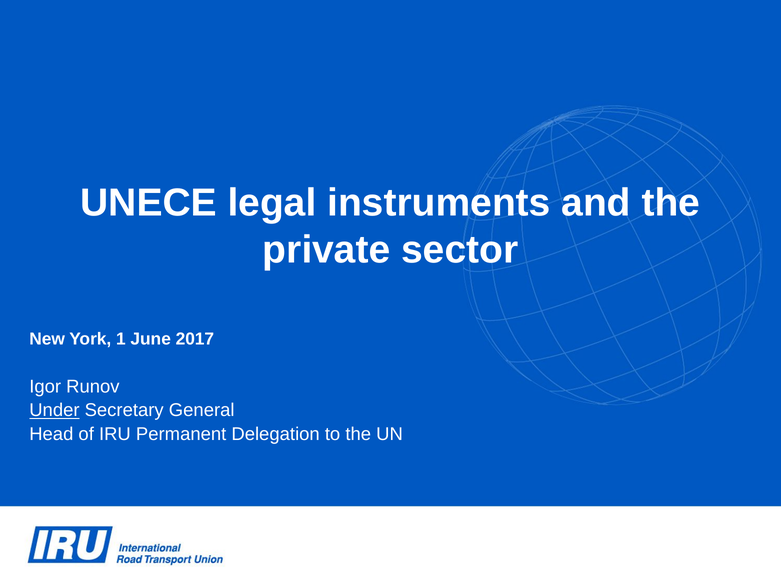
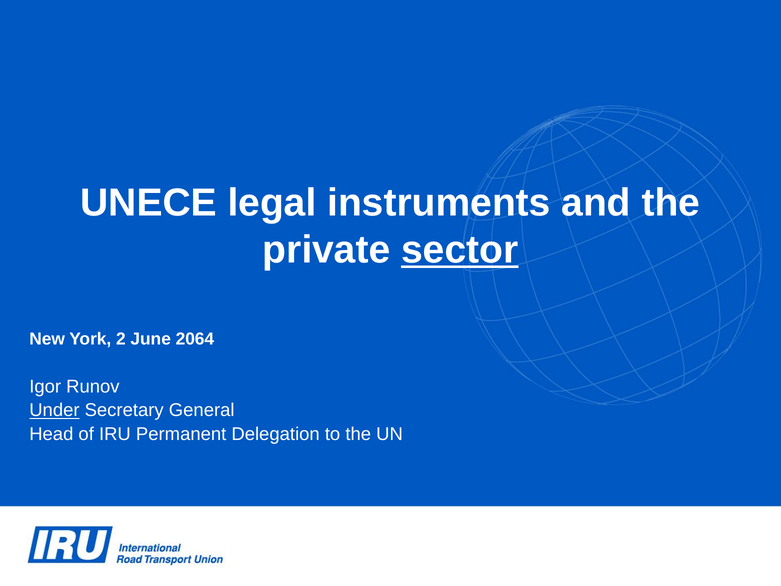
sector underline: none -> present (460, 250)
1: 1 -> 2 (121, 339)
2017: 2017 -> 2064 (195, 339)
